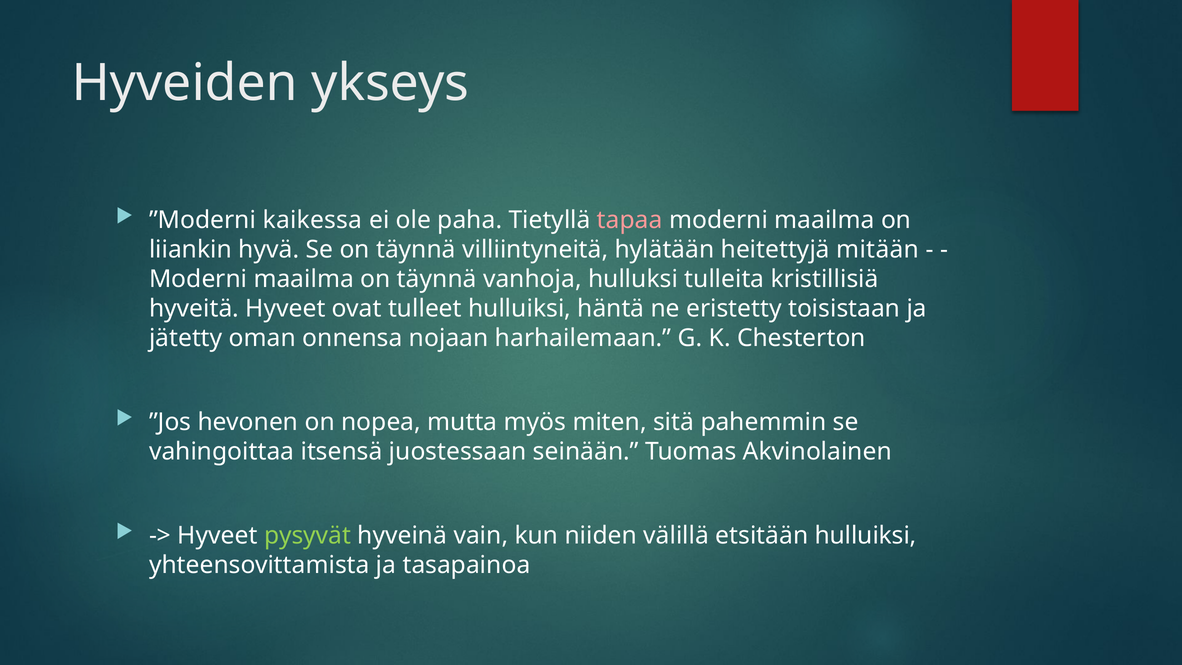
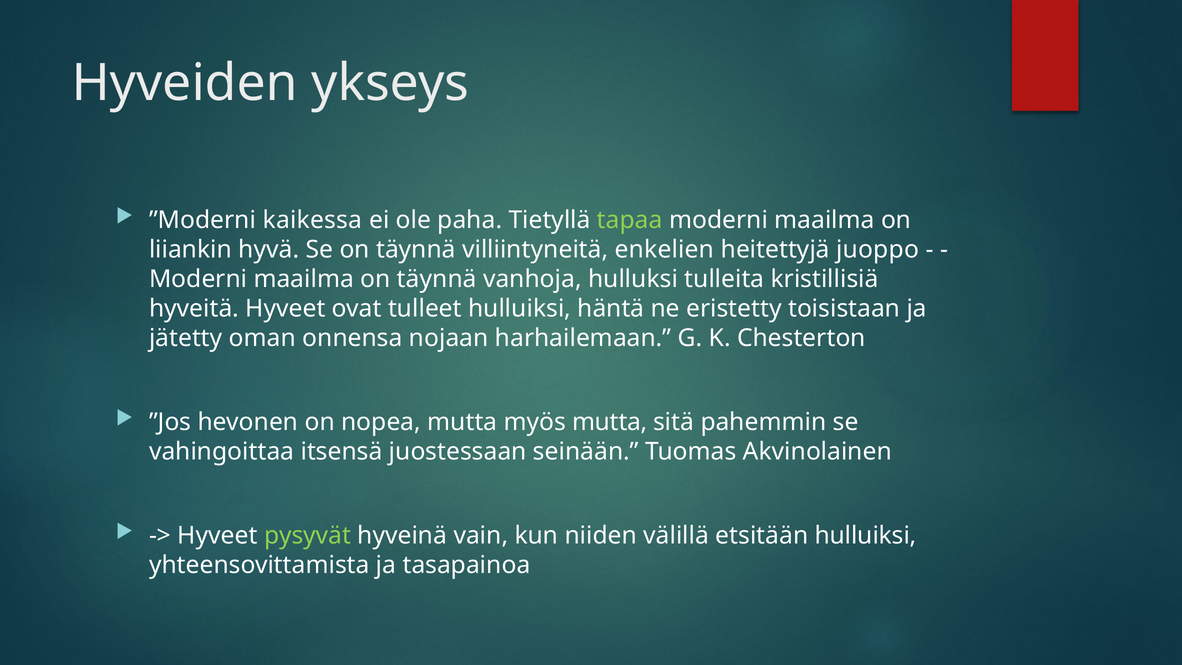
tapaa colour: pink -> light green (630, 220)
hylätään: hylätään -> enkelien (664, 250)
mitään: mitään -> juoppo (878, 250)
myös miten: miten -> mutta (610, 422)
